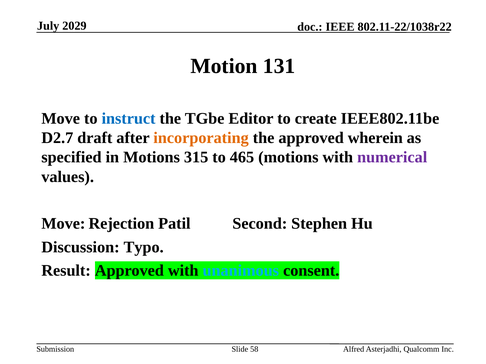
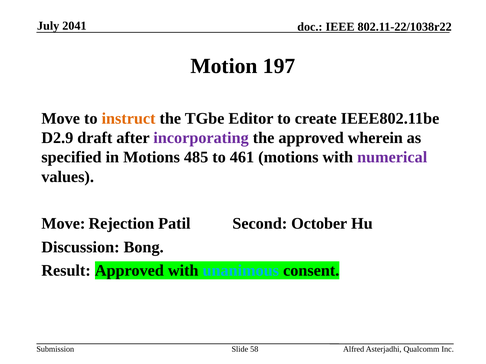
2029: 2029 -> 2041 (74, 26)
131: 131 -> 197 (279, 66)
instruct colour: blue -> orange (129, 119)
D2.7: D2.7 -> D2.9 (57, 138)
incorporating colour: orange -> purple (201, 138)
315: 315 -> 485 (196, 157)
465: 465 -> 461 (242, 157)
Stephen: Stephen -> October (319, 224)
Typo: Typo -> Bong (144, 247)
